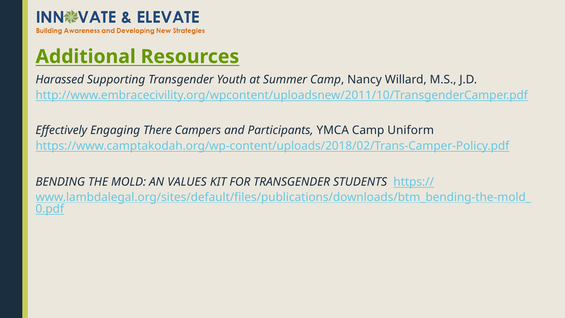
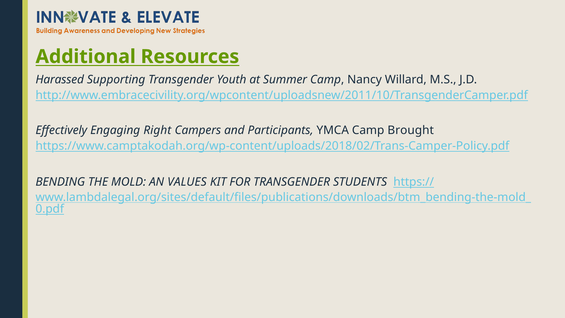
There: There -> Right (157, 130)
Uniform: Uniform -> Brought (411, 130)
